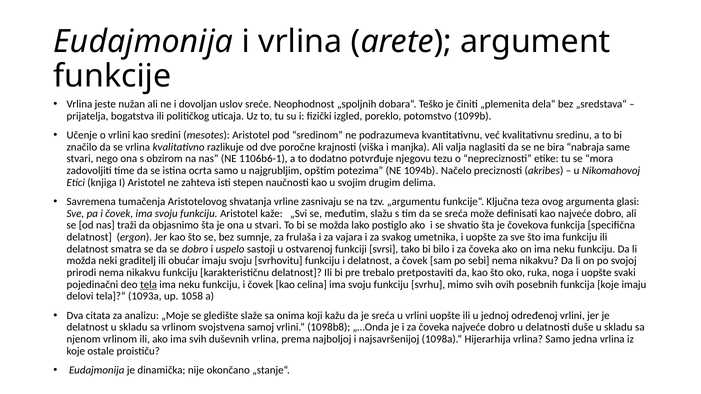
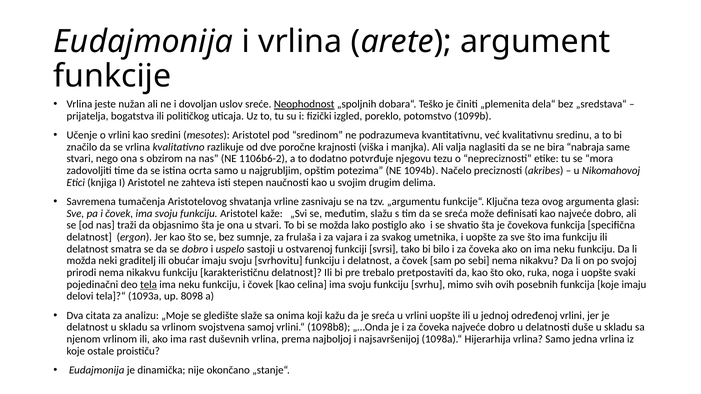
Neophodnost underline: none -> present (304, 104)
1106b6-1: 1106b6-1 -> 1106b6-2 (263, 159)
1058: 1058 -> 8098 (192, 297)
ima svih: svih -> rast (198, 339)
